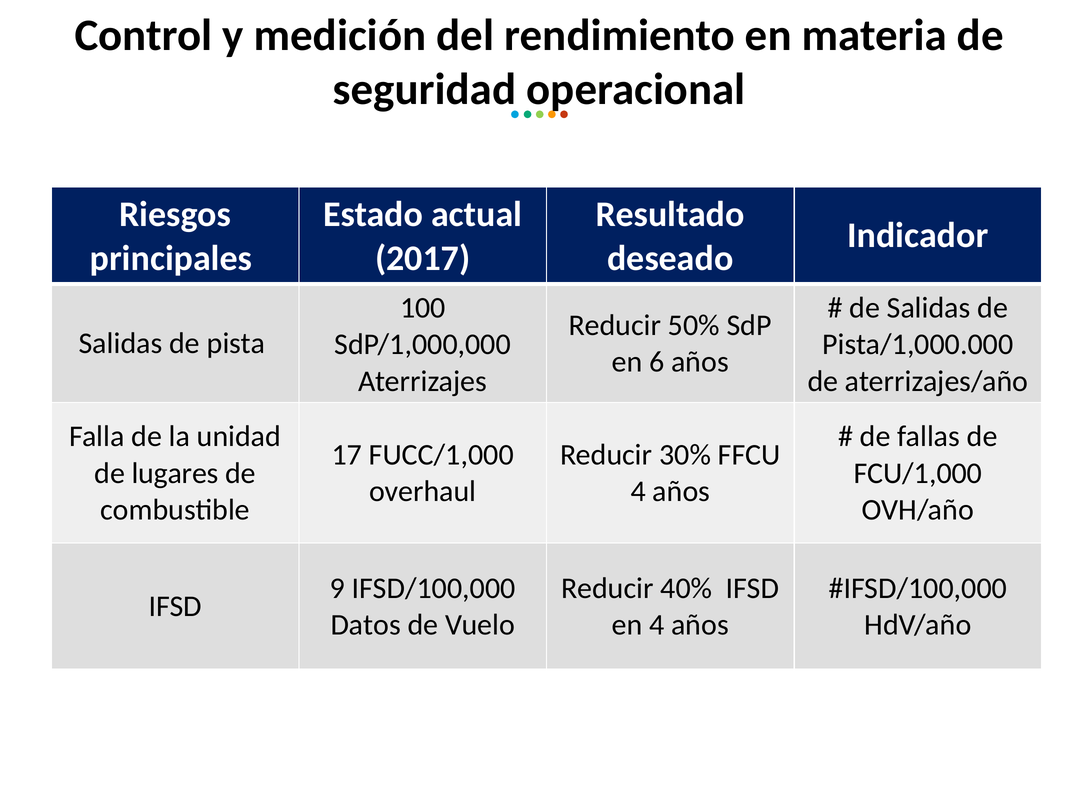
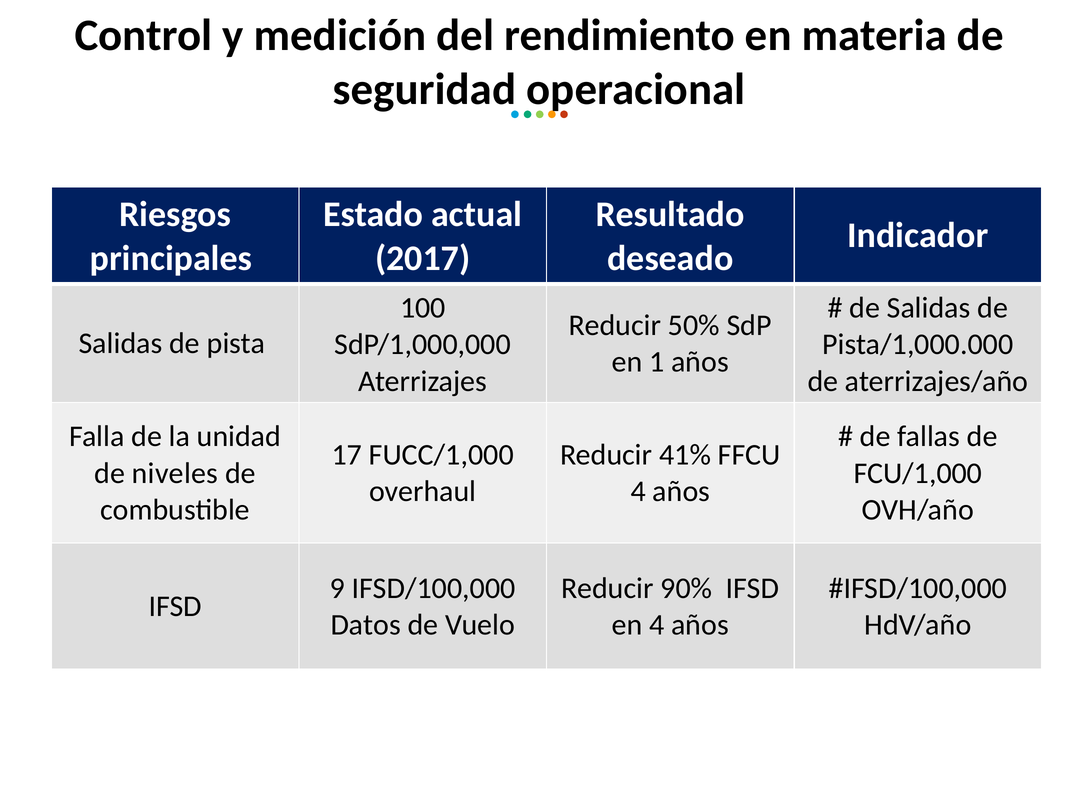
6: 6 -> 1 (657, 362)
30%: 30% -> 41% (685, 455)
lugares: lugares -> niveles (175, 473)
40%: 40% -> 90% (686, 588)
